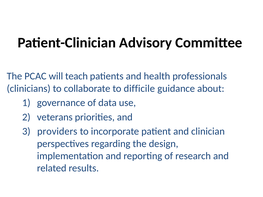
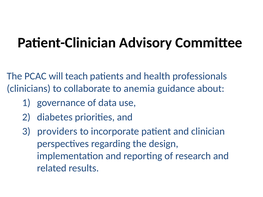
difficile: difficile -> anemia (139, 89)
veterans: veterans -> diabetes (55, 117)
